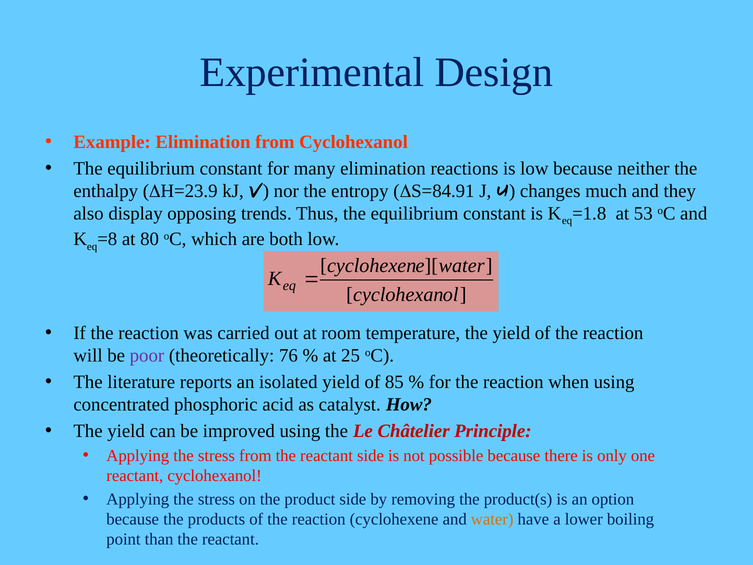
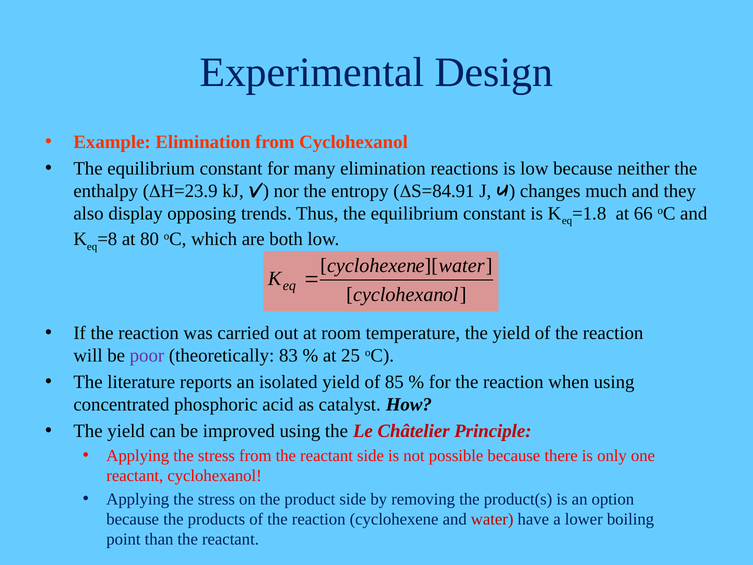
53: 53 -> 66 (643, 213)
76: 76 -> 83 (288, 356)
water colour: orange -> red (492, 519)
